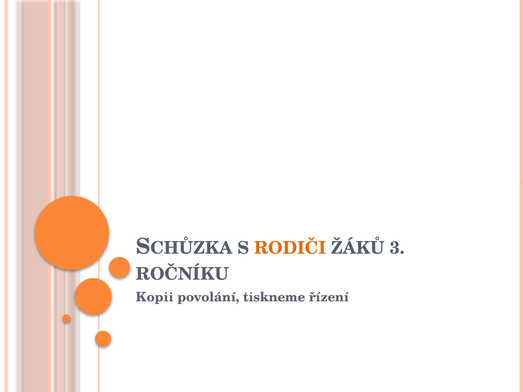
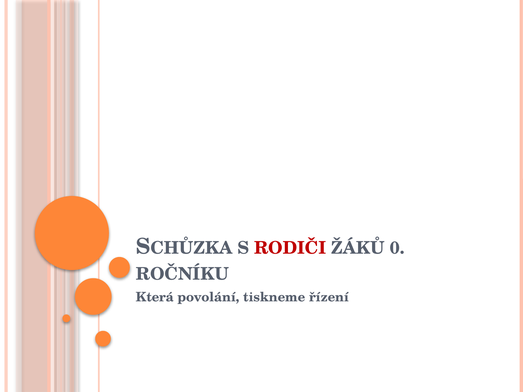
RODIČI colour: orange -> red (290, 248)
3: 3 -> 0 (397, 248)
Kopii: Kopii -> Která (155, 298)
